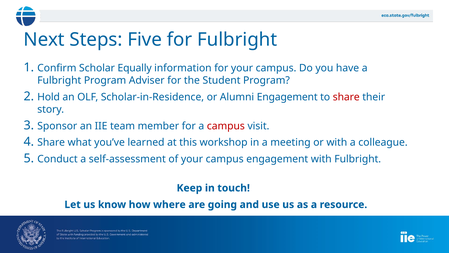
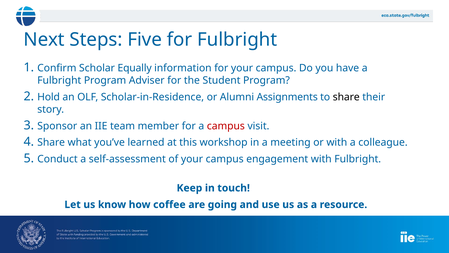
Alumni Engagement: Engagement -> Assignments (287, 97)
share colour: red -> black (346, 97)
where: where -> coffee (169, 204)
